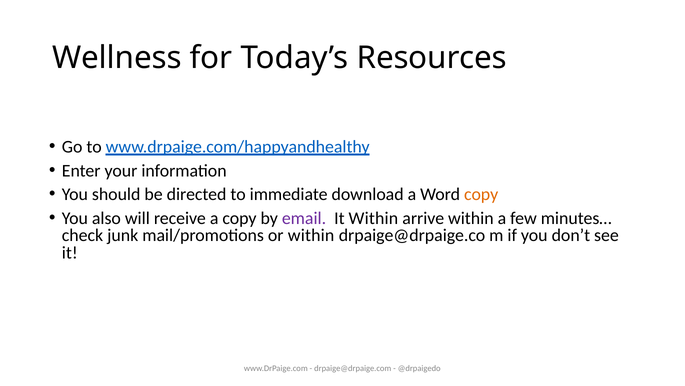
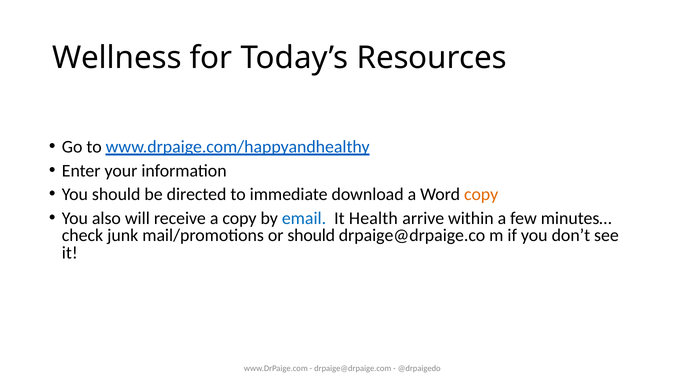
email colour: purple -> blue (304, 218)
It Within: Within -> Health (373, 218)
or within: within -> should (311, 235)
